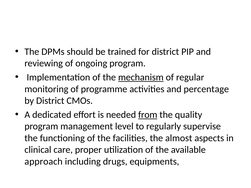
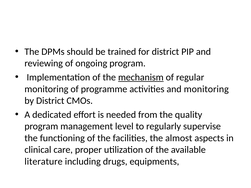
and percentage: percentage -> monitoring (206, 89)
from underline: present -> none (148, 115)
approach: approach -> literature (44, 162)
